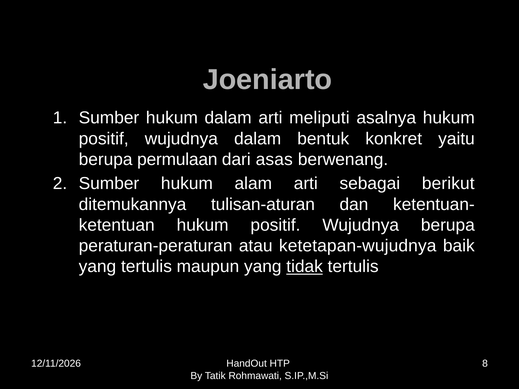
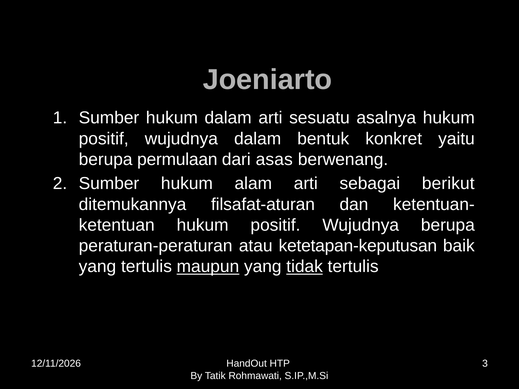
meliputi: meliputi -> sesuatu (319, 118)
tulisan-aturan: tulisan-aturan -> filsafat-aturan (263, 204)
ketetapan-wujudnya: ketetapan-wujudnya -> ketetapan-keputusan (358, 246)
maupun underline: none -> present (208, 267)
8: 8 -> 3 (485, 364)
